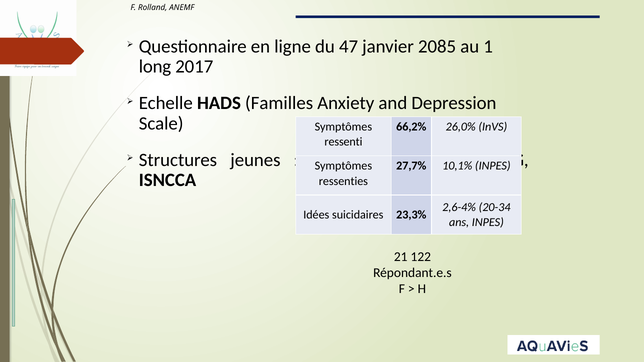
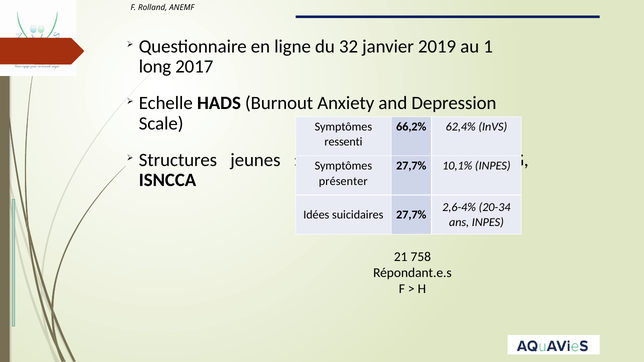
47: 47 -> 32 (349, 46)
2085: 2085 -> 2019 (437, 46)
Familles: Familles -> Burnout (279, 103)
26,0%: 26,0% -> 62,4% (461, 127)
ressenties: ressenties -> présenter (343, 181)
suicidaires 23,3%: 23,3% -> 27,7% (411, 215)
122: 122 -> 758 (421, 257)
